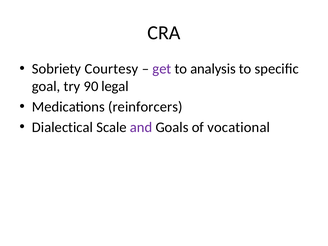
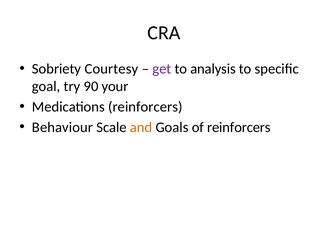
legal: legal -> your (115, 86)
Dialectical: Dialectical -> Behaviour (62, 127)
and colour: purple -> orange (141, 127)
of vocational: vocational -> reinforcers (239, 127)
